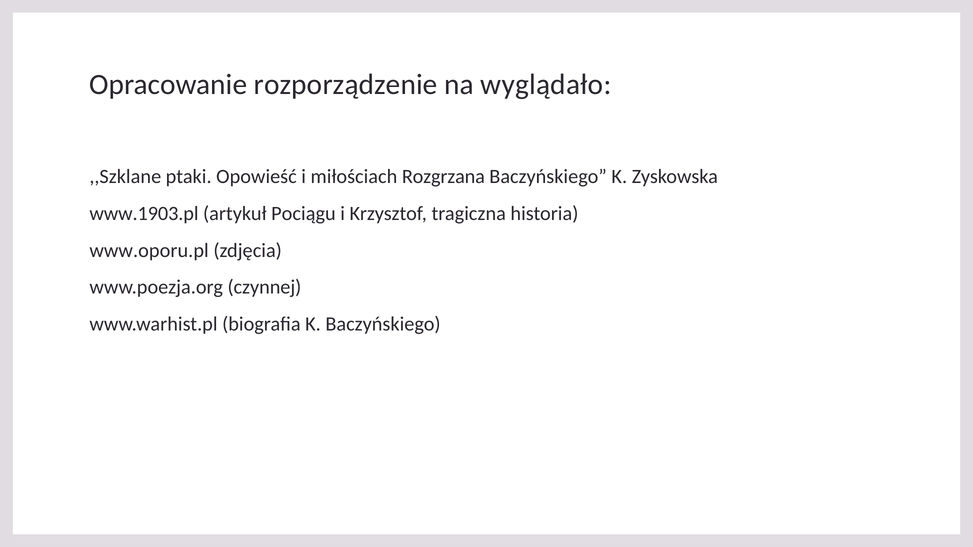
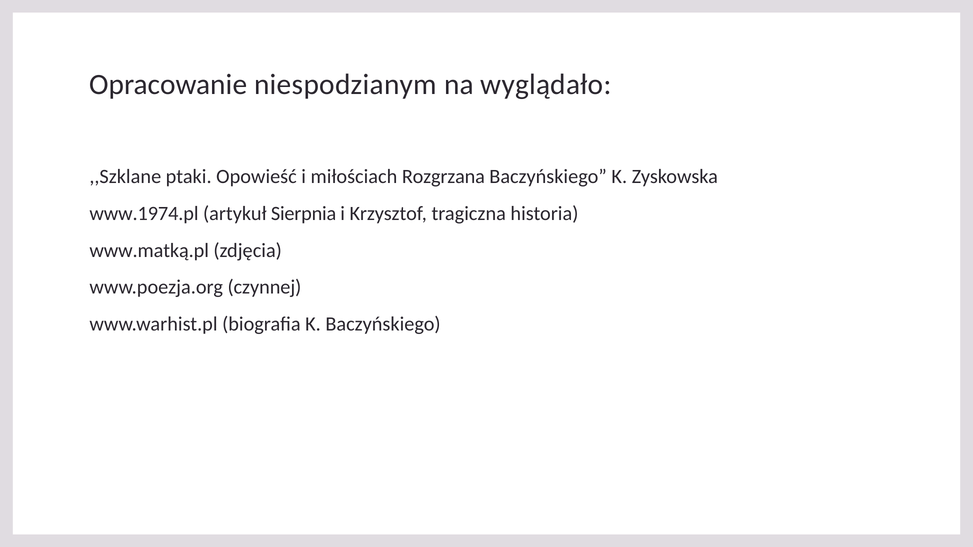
rozporządzenie: rozporządzenie -> niespodzianym (346, 85)
www.1903.pl: www.1903.pl -> www.1974.pl (144, 214)
Pociągu: Pociągu -> Sierpnia (304, 214)
www.oporu.pl: www.oporu.pl -> www.matką.pl (149, 251)
